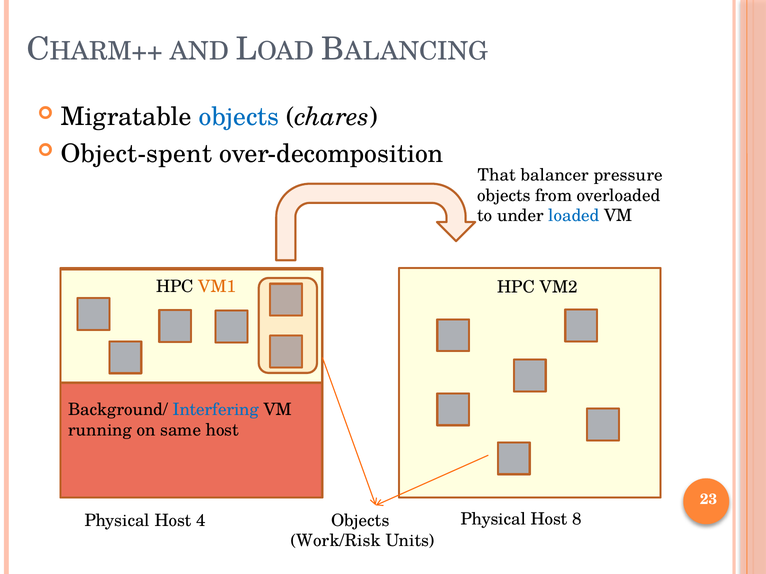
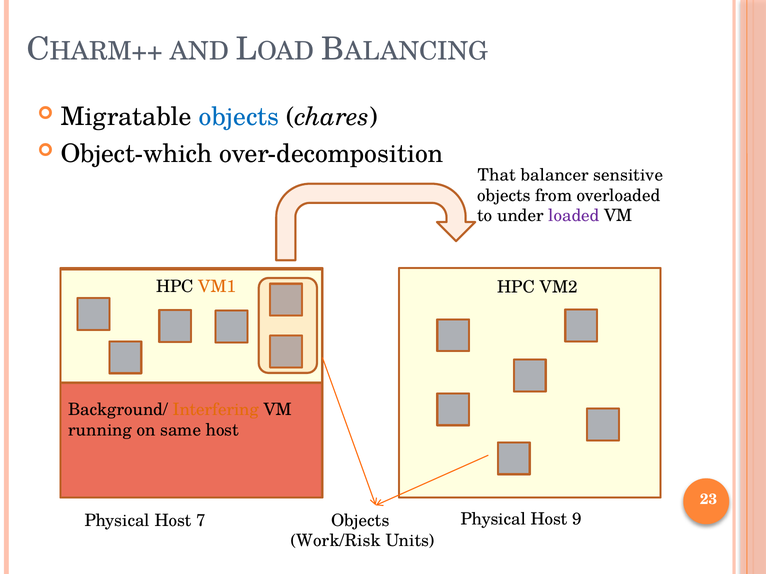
Object-spent: Object-spent -> Object-which (137, 154)
pressure: pressure -> sensitive (628, 175)
loaded colour: blue -> purple (574, 216)
Interfering colour: blue -> orange (216, 410)
4: 4 -> 7 (201, 521)
8: 8 -> 9 (577, 520)
